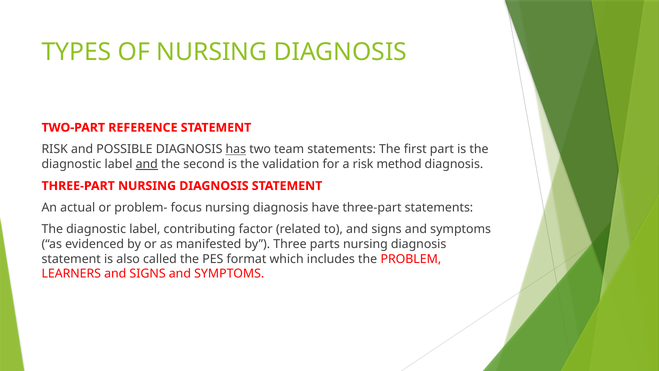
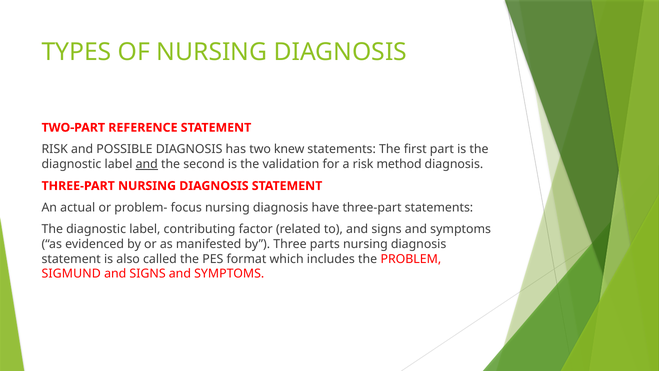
has underline: present -> none (236, 149)
team: team -> knew (289, 149)
LEARNERS: LEARNERS -> SIGMUND (71, 274)
